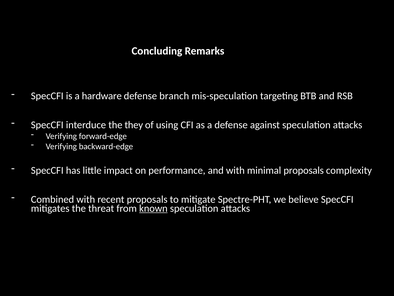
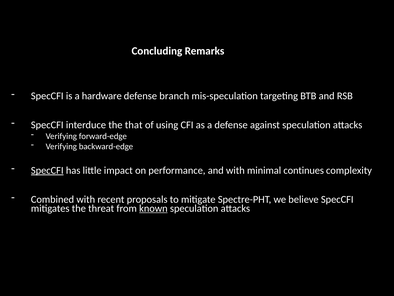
they: they -> that (134, 125)
SpecCFI underline: none -> present (47, 170)
minimal proposals: proposals -> continues (304, 170)
